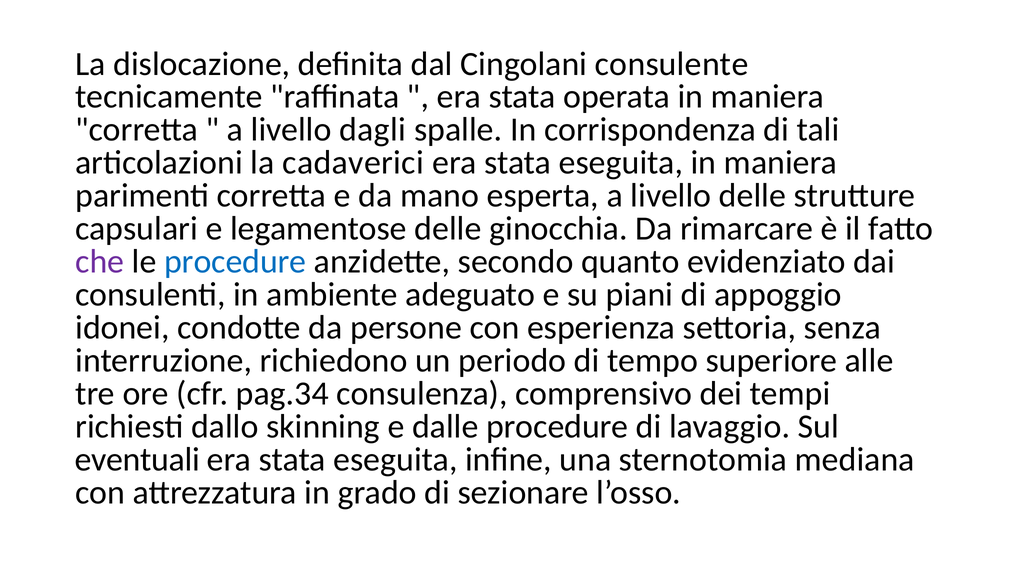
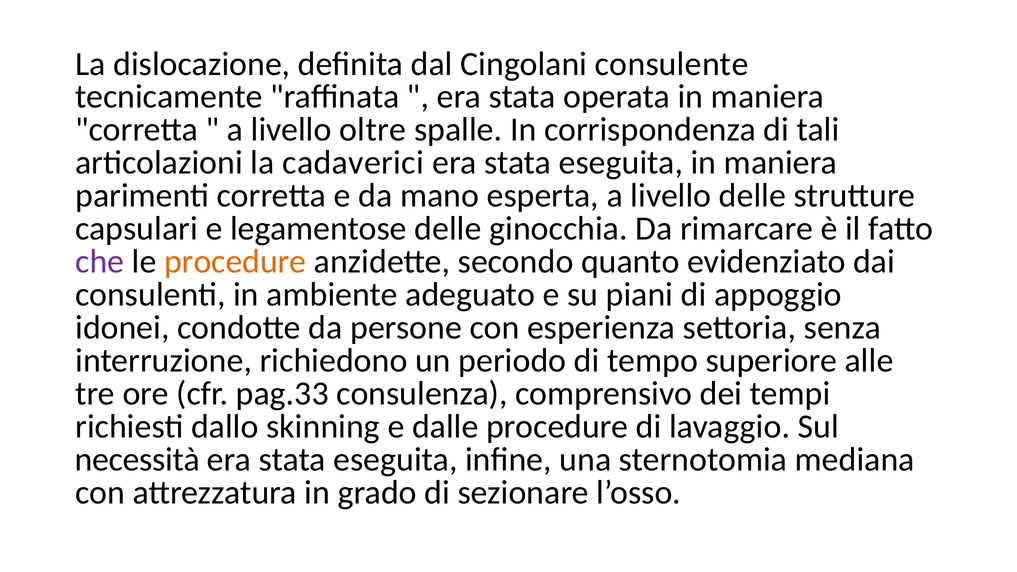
dagli: dagli -> oltre (373, 130)
procedure colour: blue -> orange (235, 262)
pag.34: pag.34 -> pag.33 (282, 394)
eventuali: eventuali -> necessità (137, 459)
